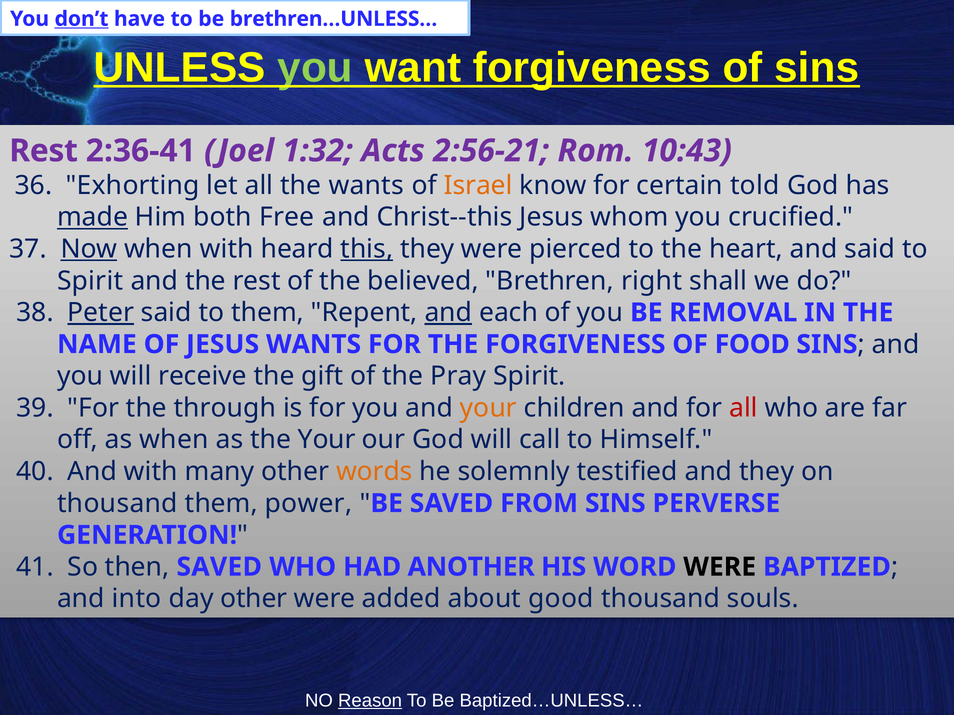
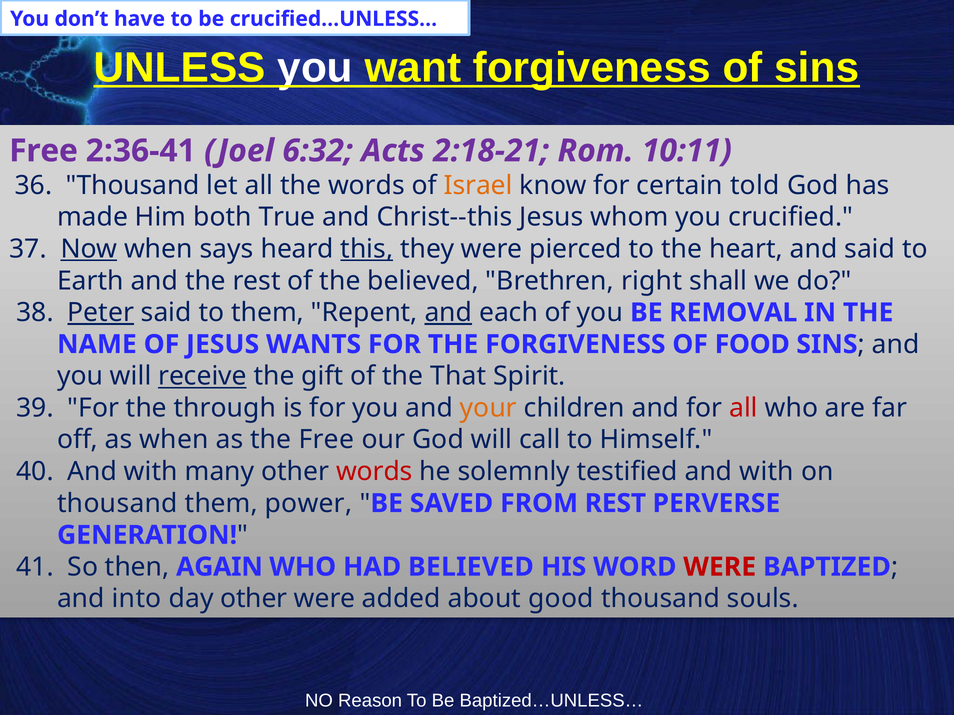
don’t underline: present -> none (82, 19)
brethren…UNLESS…: brethren…UNLESS… -> crucified…UNLESS… (333, 19)
you colour: light green -> white (315, 68)
Rest: Rest -> Free (44, 151)
1:32: 1:32 -> 6:32 (318, 151)
2:56-21: 2:56-21 -> 2:18-21 (491, 151)
10:43: 10:43 -> 10:11 (687, 151)
36 Exhorting: Exhorting -> Thousand (133, 186)
the wants: wants -> words (366, 186)
made underline: present -> none (93, 217)
Free: Free -> True (287, 217)
when with: with -> says (227, 249)
Spirit: Spirit -> Earth (90, 281)
receive underline: none -> present (202, 376)
Pray: Pray -> That (458, 376)
the Your: Your -> Free (326, 440)
words colour: orange -> red (374, 472)
testified and they: they -> with (767, 472)
FROM SINS: SINS -> REST (615, 504)
then SAVED: SAVED -> AGAIN (219, 567)
HAD ANOTHER: ANOTHER -> BELIEVED (471, 567)
WERE colour: black -> red (720, 567)
Reason underline: present -> none (370, 701)
